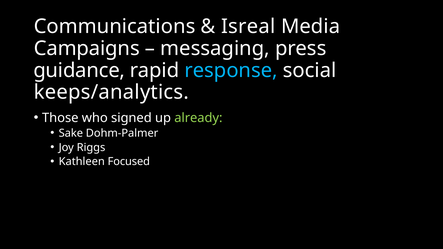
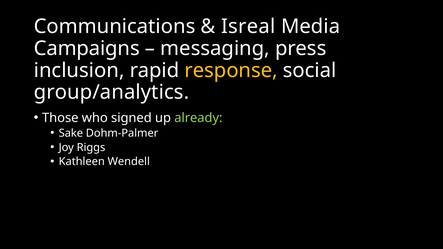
guidance: guidance -> inclusion (79, 70)
response colour: light blue -> yellow (231, 70)
keeps/analytics: keeps/analytics -> group/analytics (111, 92)
Focused: Focused -> Wendell (129, 162)
